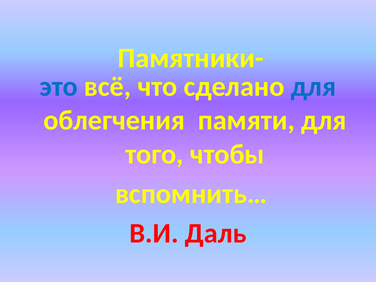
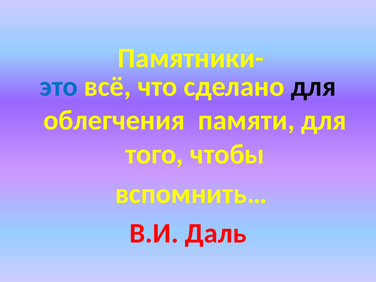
для colour: blue -> black (313, 87)
